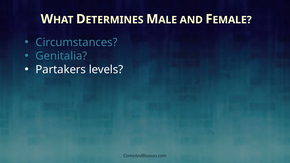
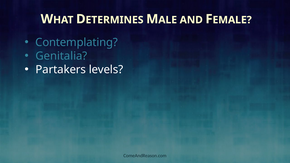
Circumstances: Circumstances -> Contemplating (77, 42)
